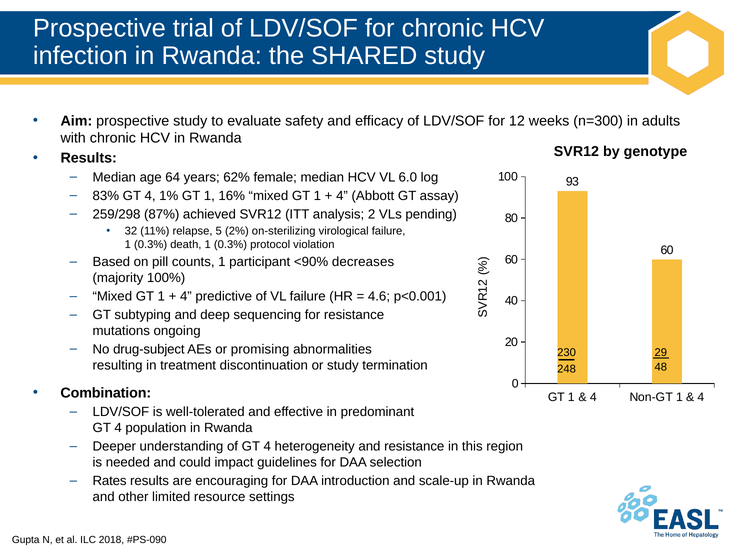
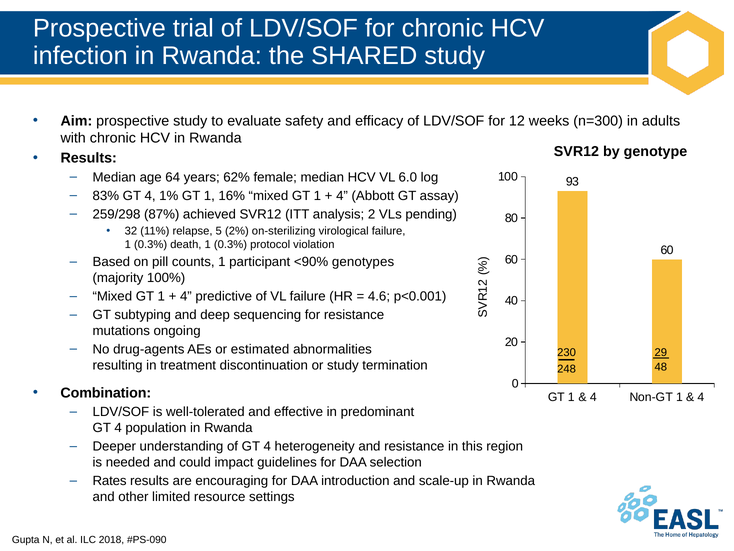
decreases: decreases -> genotypes (363, 262)
drug-subject: drug-subject -> drug-agents (149, 349)
promising: promising -> estimated (260, 349)
